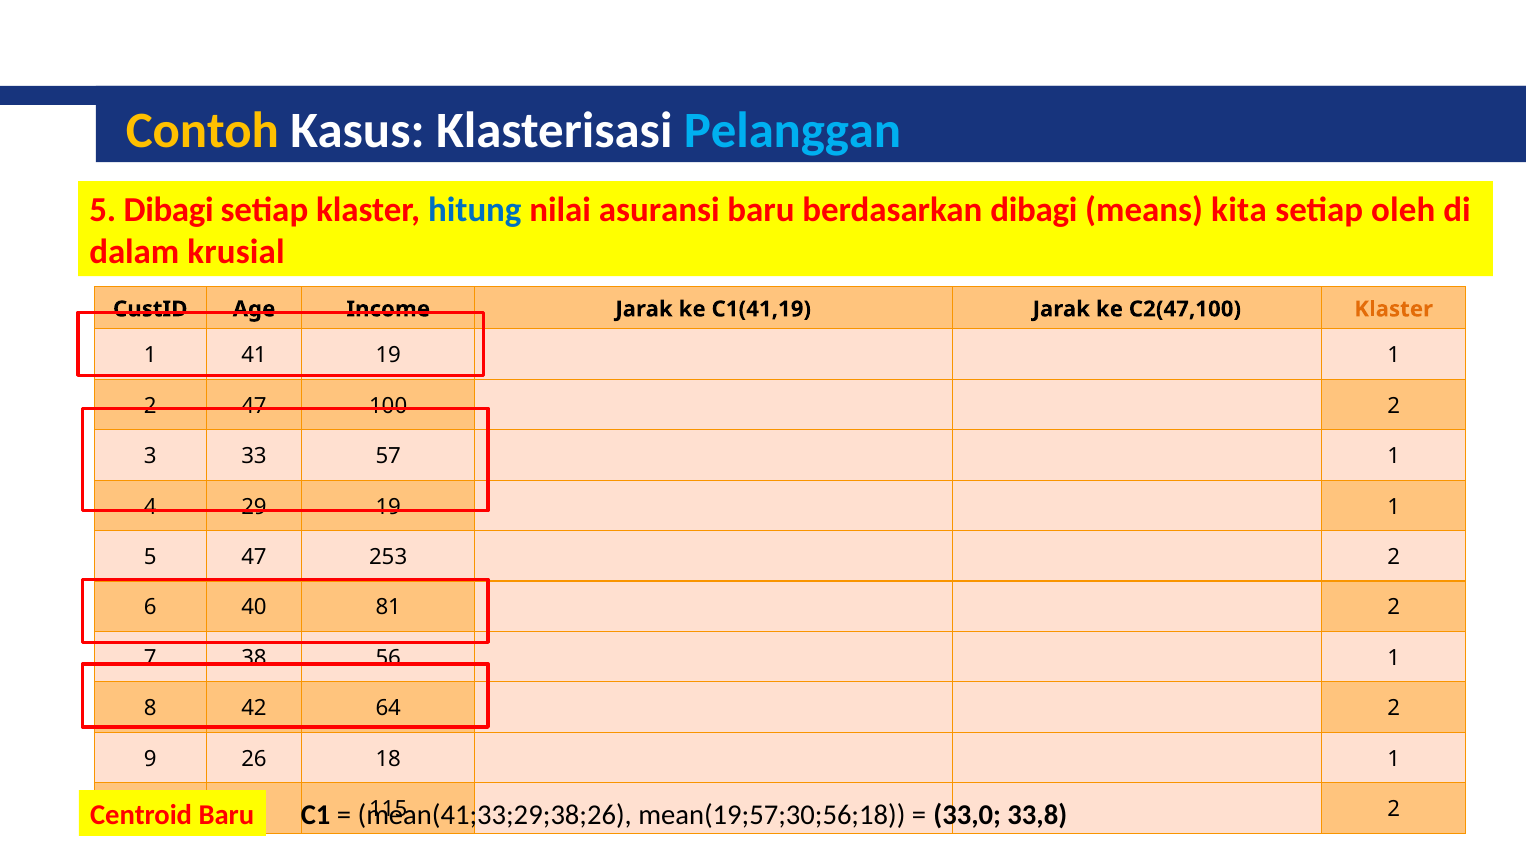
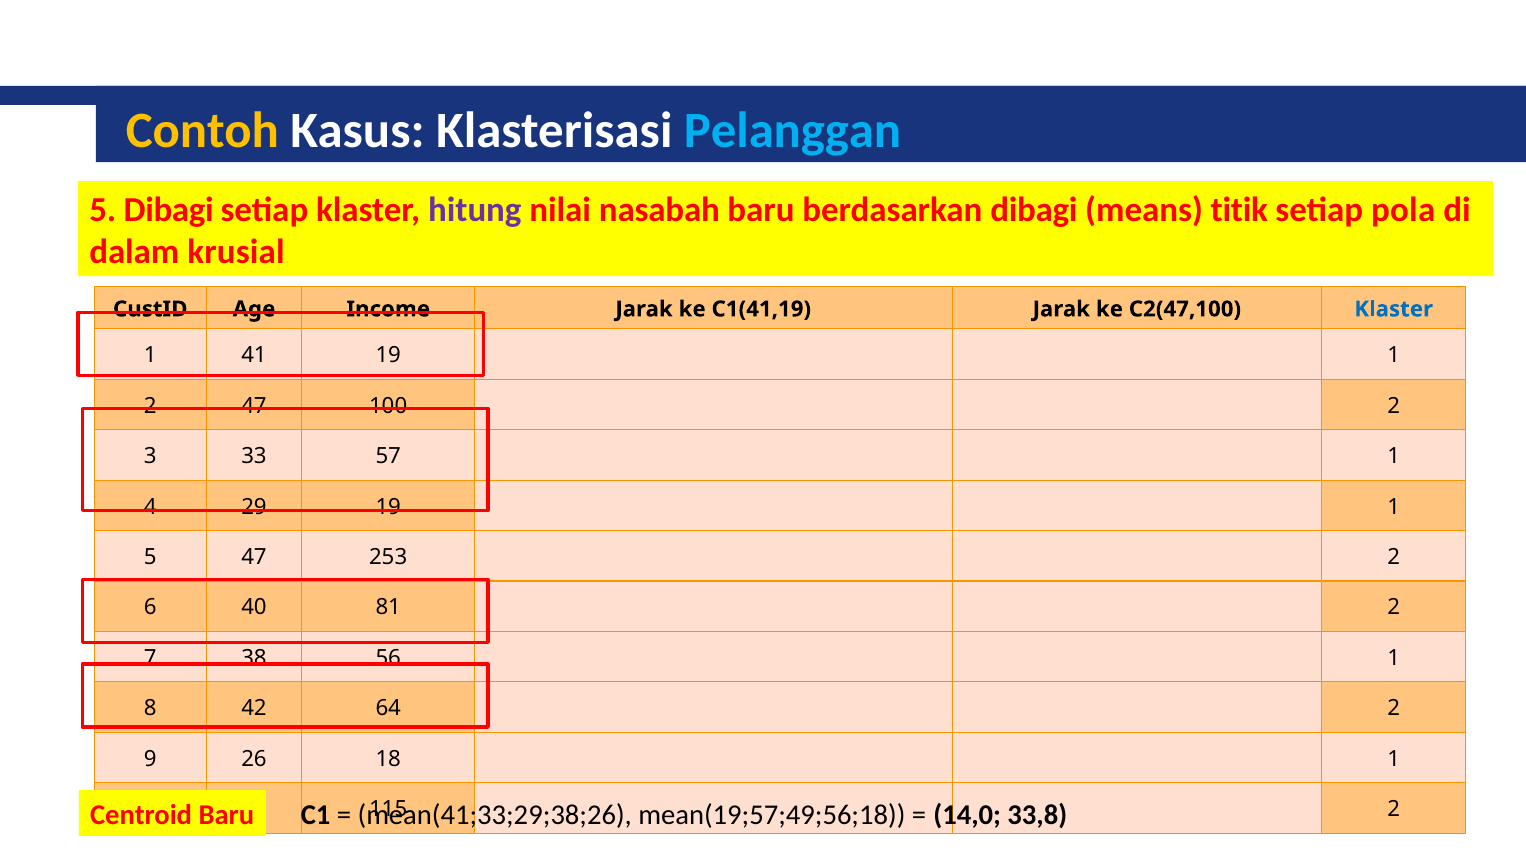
hitung colour: blue -> purple (475, 210)
asuransi: asuransi -> nasabah (659, 210)
kita: kita -> titik (1239, 210)
oleh: oleh -> pola (1403, 210)
Klaster colour: orange -> blue (1394, 309)
mean(19;57;30;56;18: mean(19;57;30;56;18 -> mean(19;57;49;56;18 (772, 814)
33,0: 33,0 -> 14,0 (967, 814)
